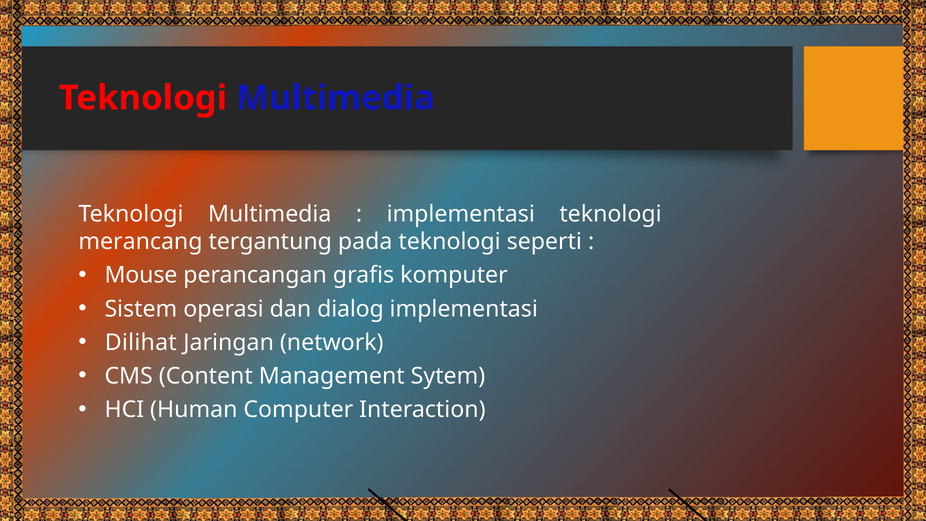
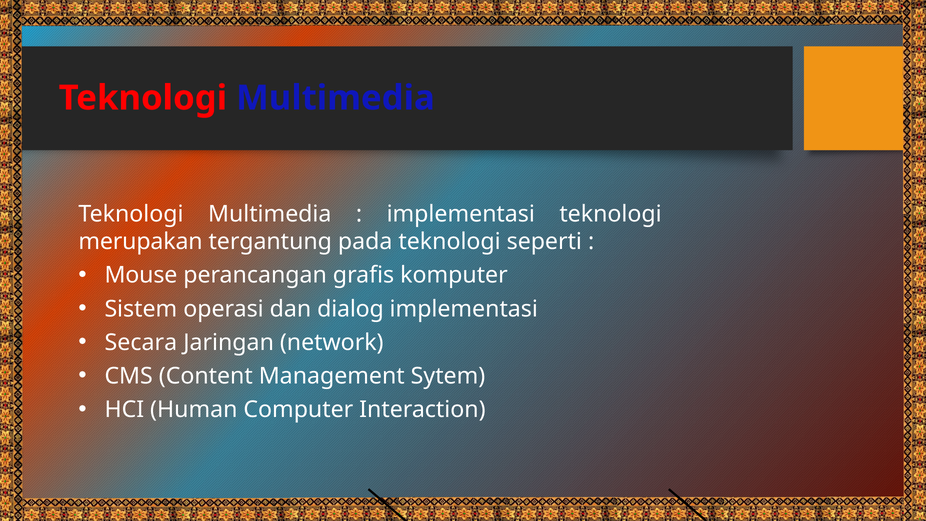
merancang: merancang -> merupakan (141, 242)
Dilihat: Dilihat -> Secara (141, 342)
